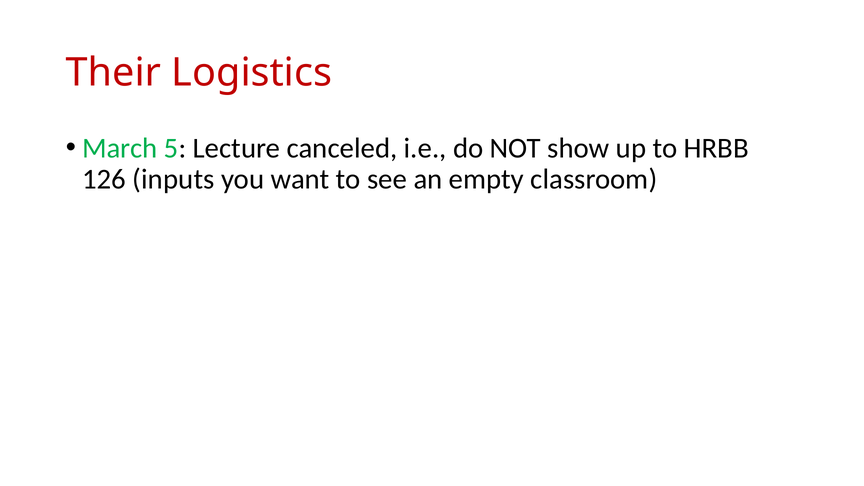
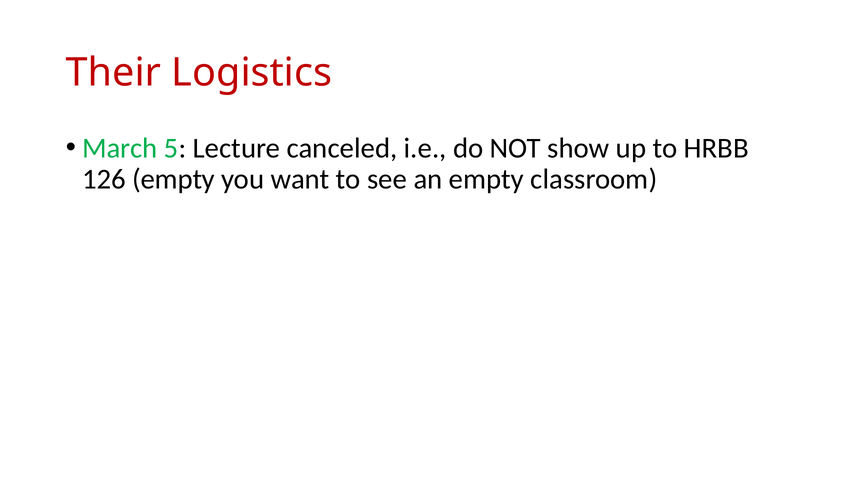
126 inputs: inputs -> empty (174, 179)
